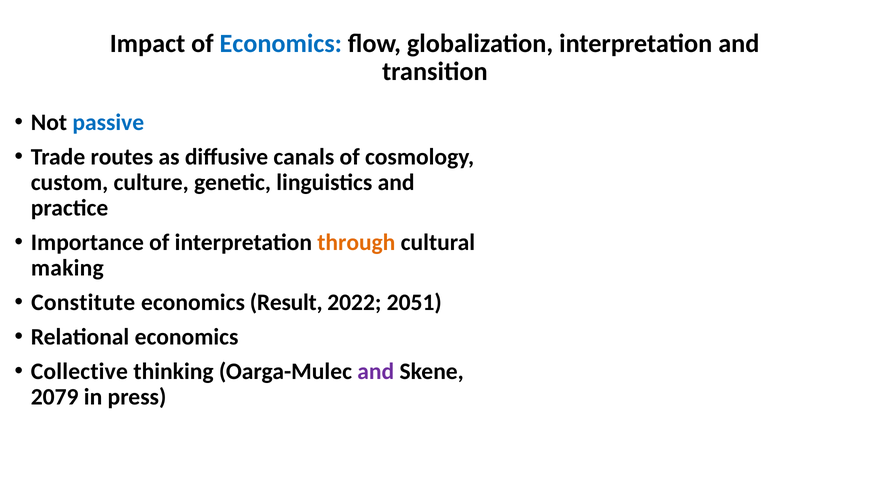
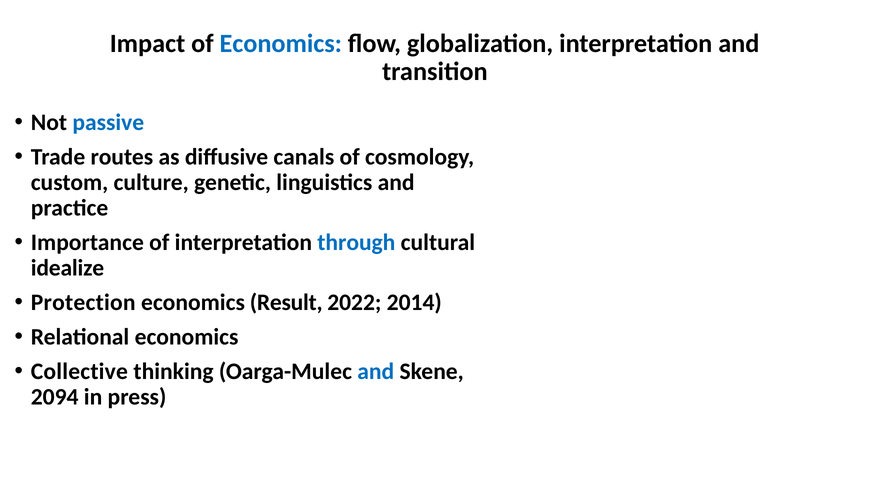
through colour: orange -> blue (356, 242)
making: making -> idealize (68, 267)
Constitute: Constitute -> Protection (83, 302)
2051: 2051 -> 2014 (414, 302)
and colour: purple -> blue (376, 371)
2079: 2079 -> 2094 (55, 396)
